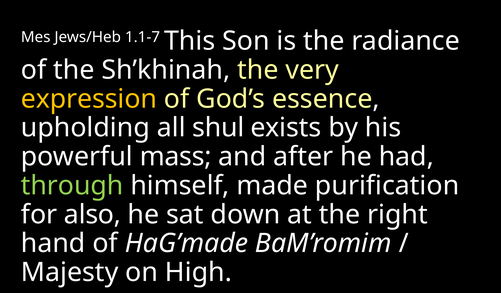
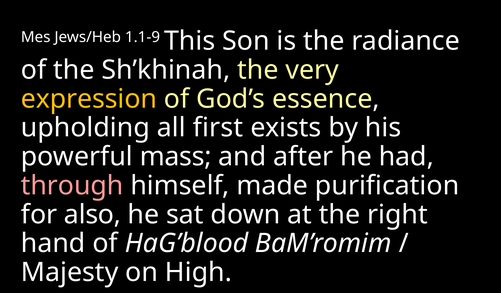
1.1-7: 1.1-7 -> 1.1-9 (142, 37)
shul: shul -> first (218, 128)
through colour: light green -> pink (72, 186)
HaG’made: HaG’made -> HaG’blood (187, 244)
